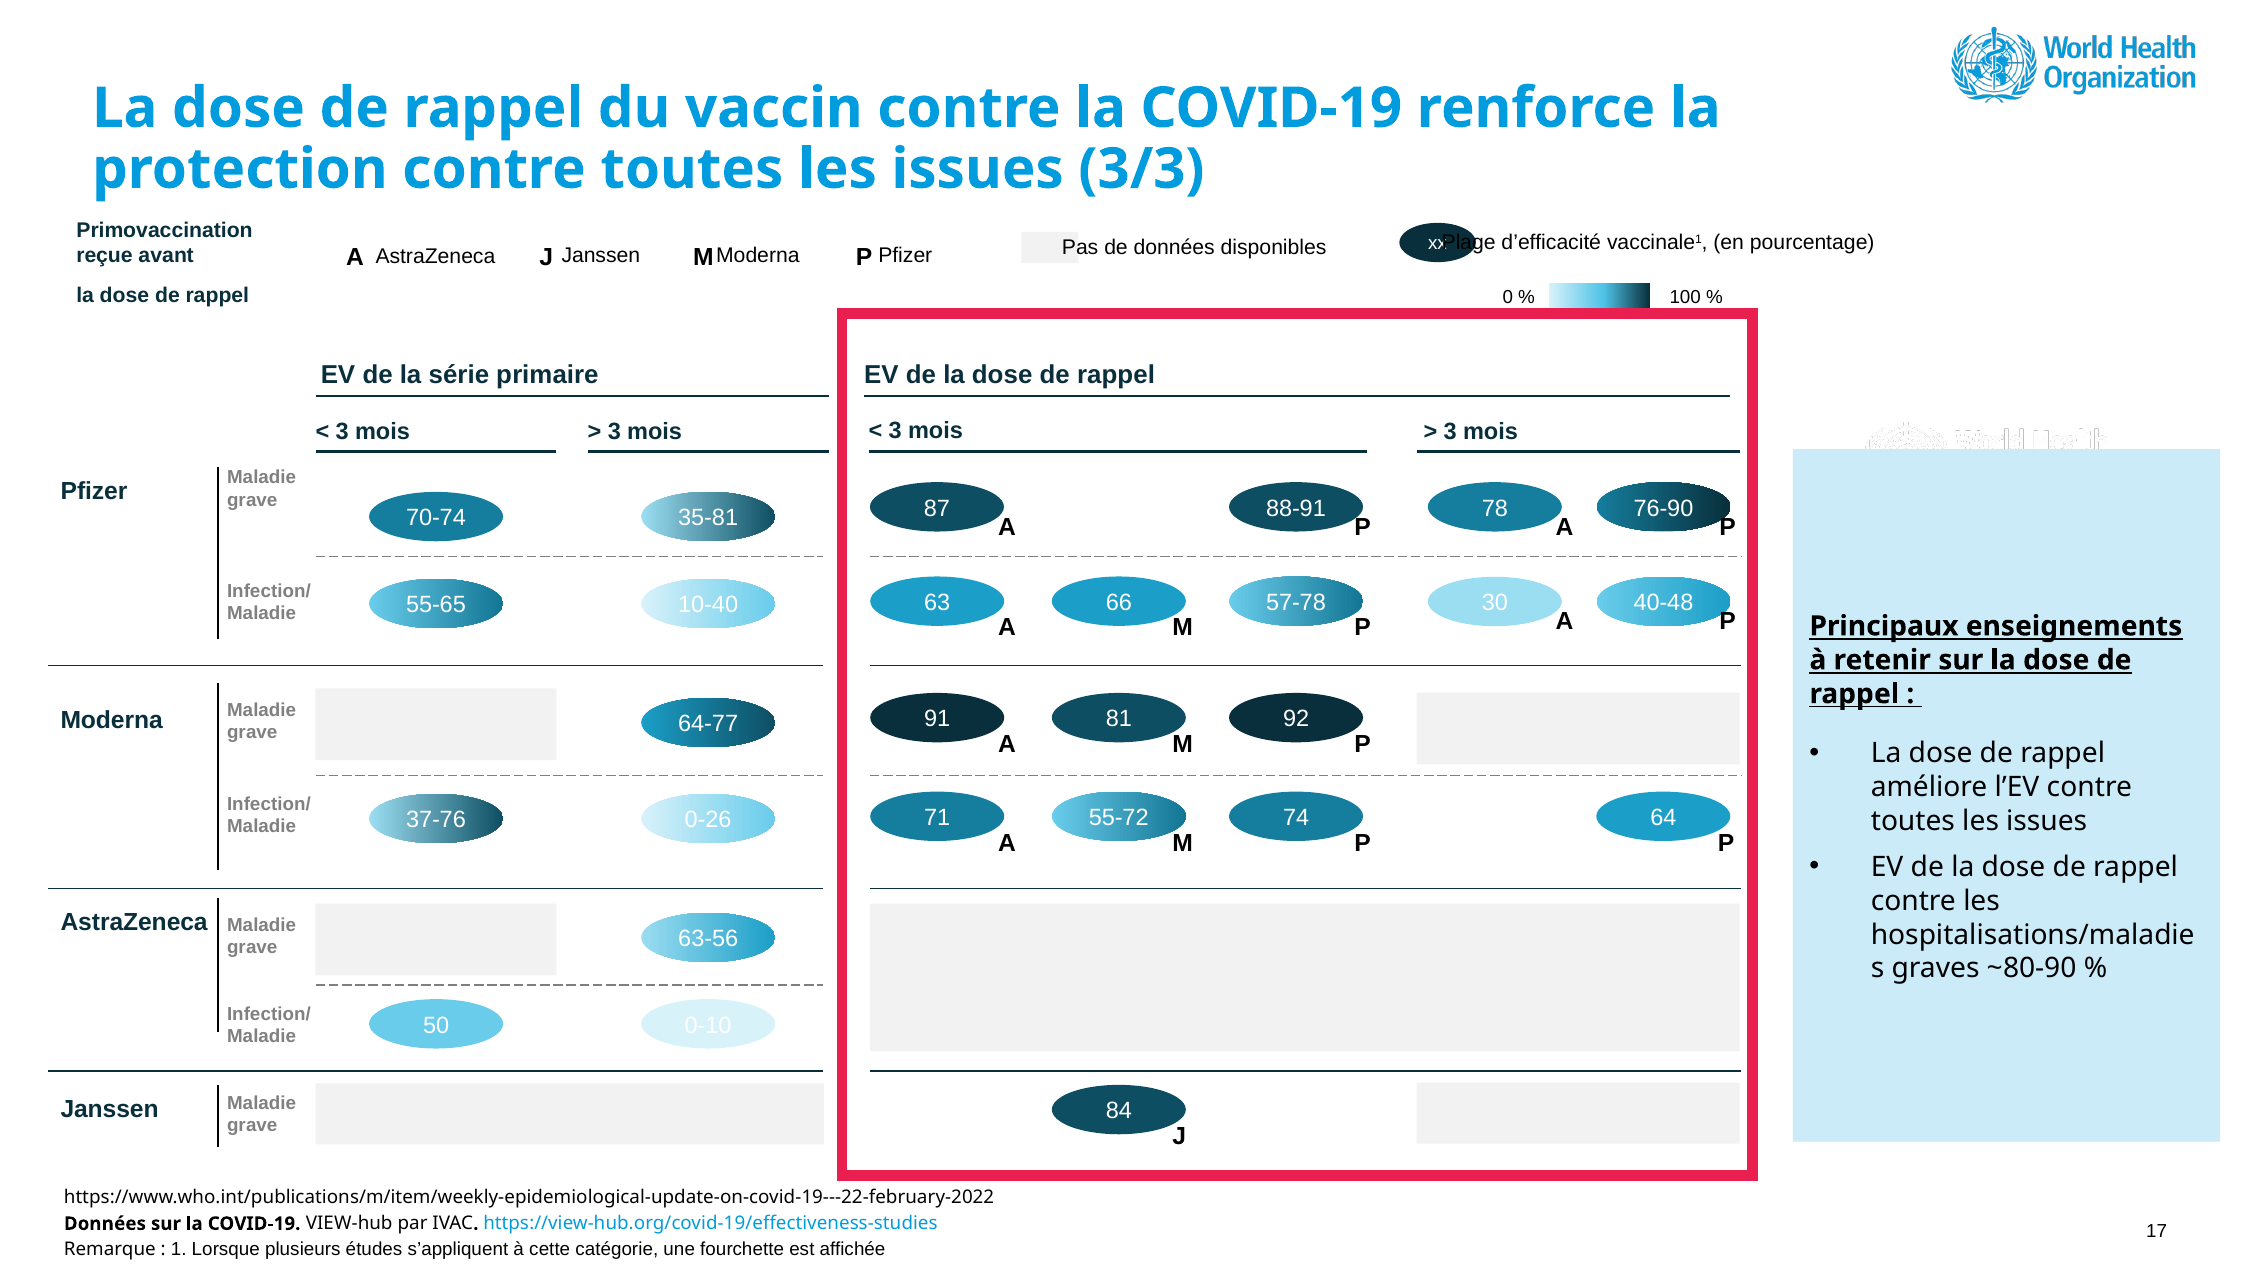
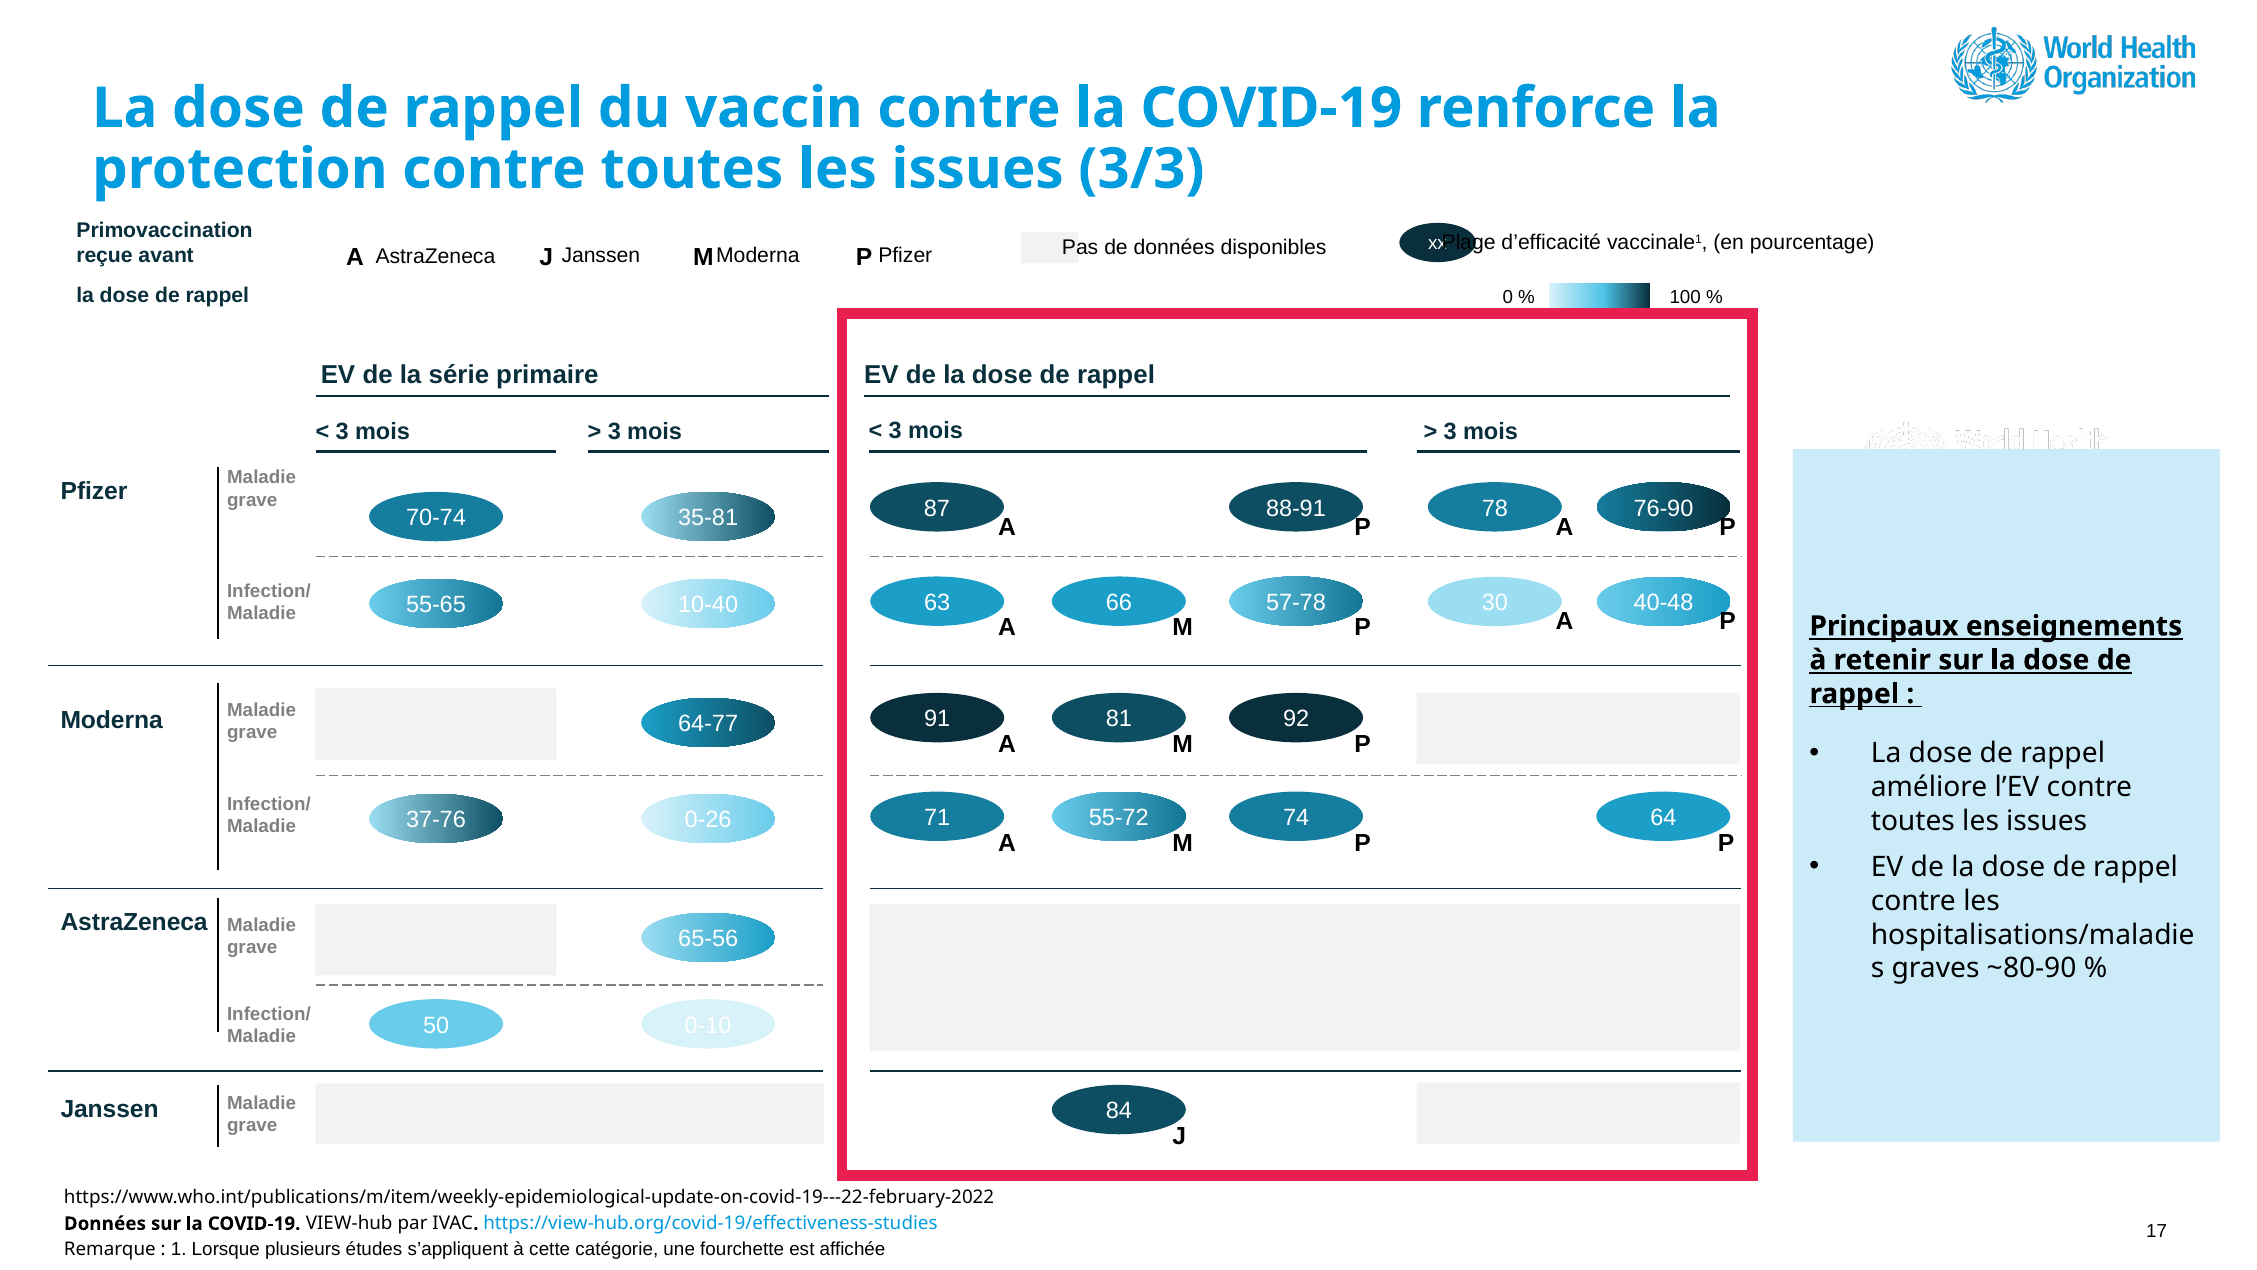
63-56: 63-56 -> 65-56 (708, 939)
